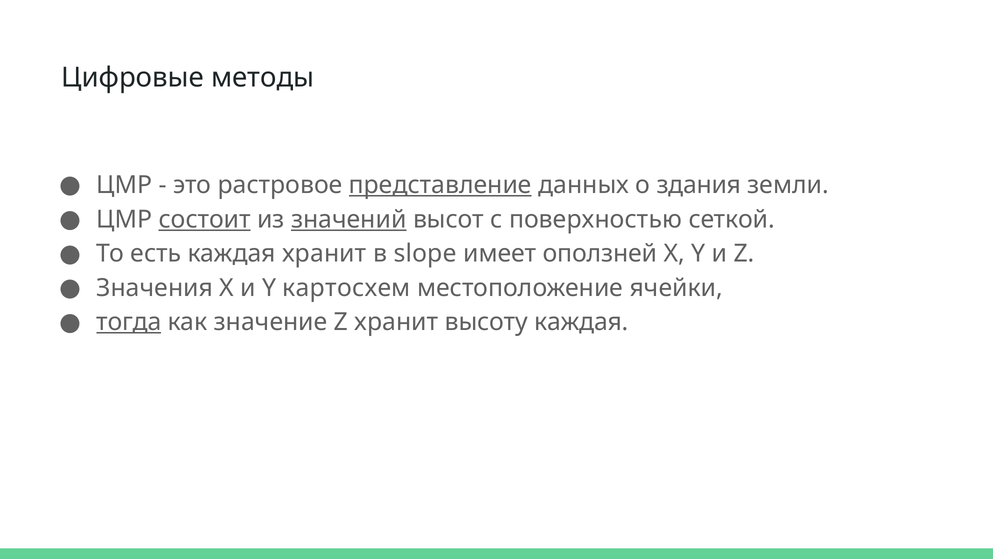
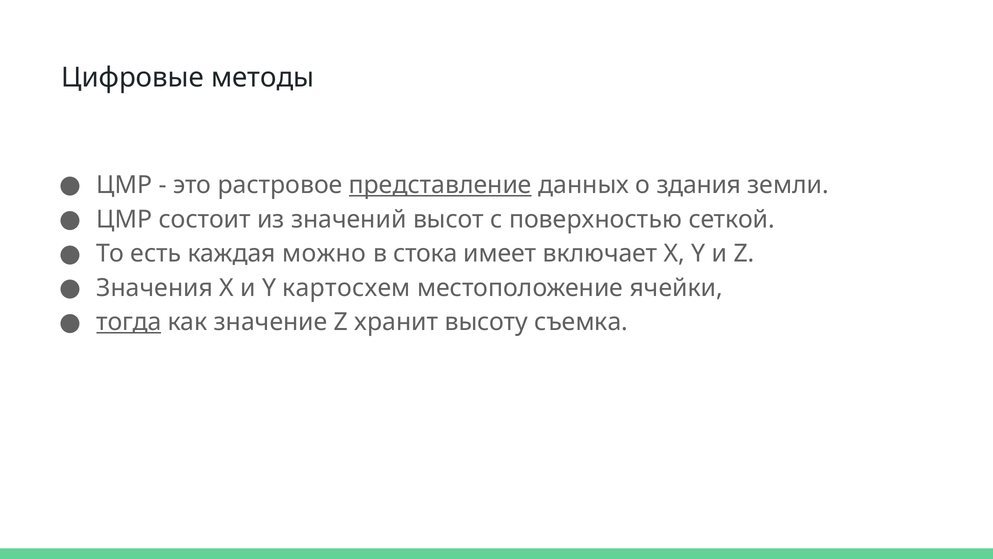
состоит underline: present -> none (205, 219)
значений underline: present -> none (349, 219)
каждая хранит: хранит -> можно (324, 253)
slope: slope -> стока (425, 253)
оползней: оползней -> включает (600, 253)
высоту каждая: каждая -> съемка (581, 322)
